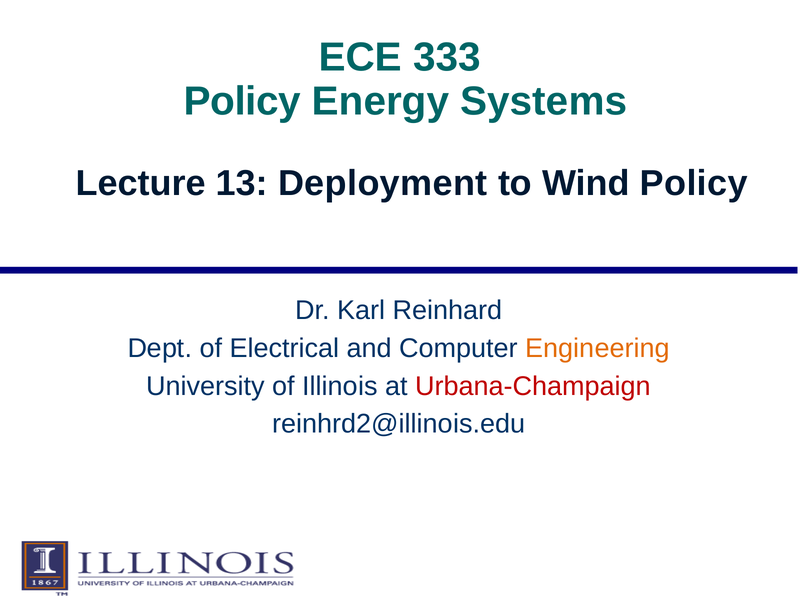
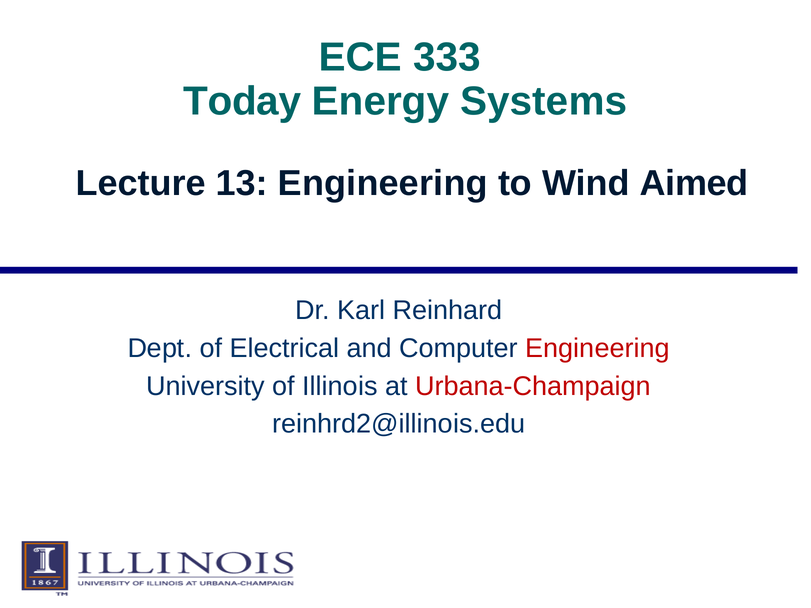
Policy: Policy -> Today (242, 101)
13 Deployment: Deployment -> Engineering (383, 184)
Wind Policy: Policy -> Aimed (694, 184)
Engineering colour: orange -> red (598, 348)
